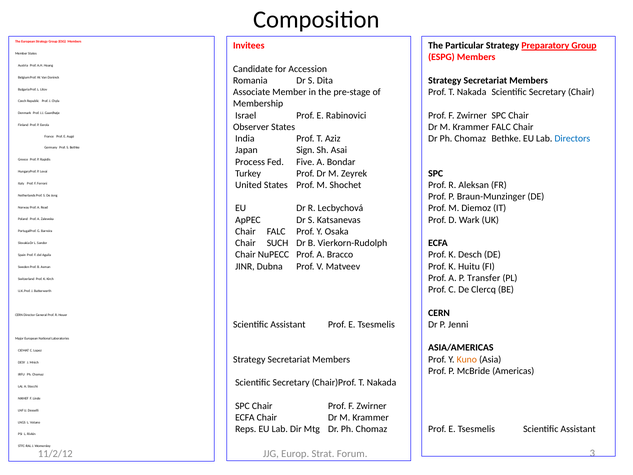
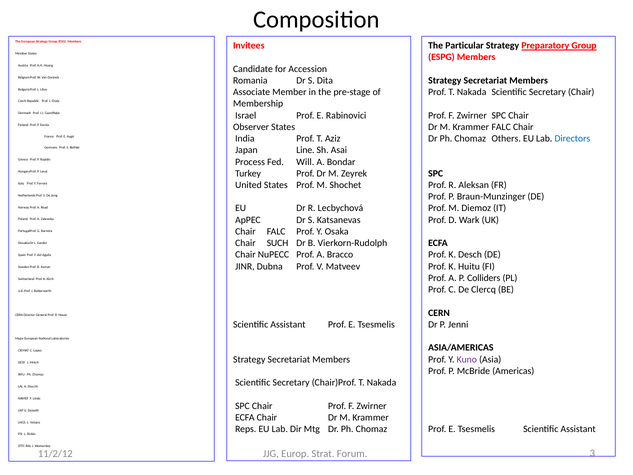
Chomaz Bethke: Bethke -> Others (506, 139)
Sign: Sign -> Line (305, 150)
Five: Five -> Will (305, 162)
Transfer: Transfer -> Colliders (484, 278)
Kuno colour: orange -> purple (467, 359)
